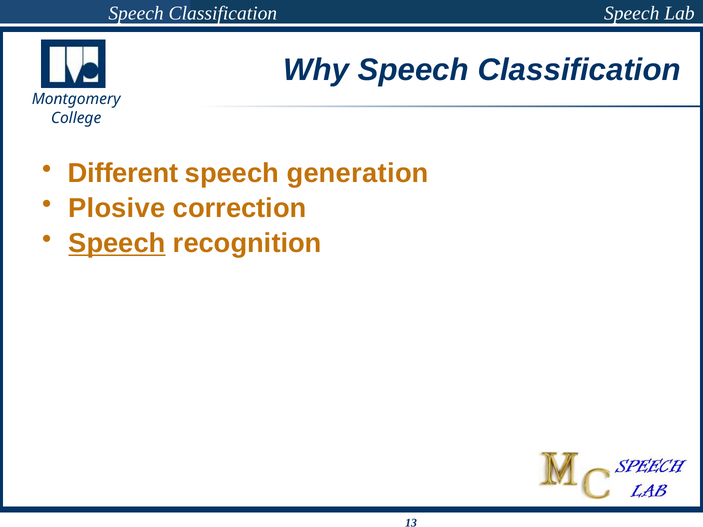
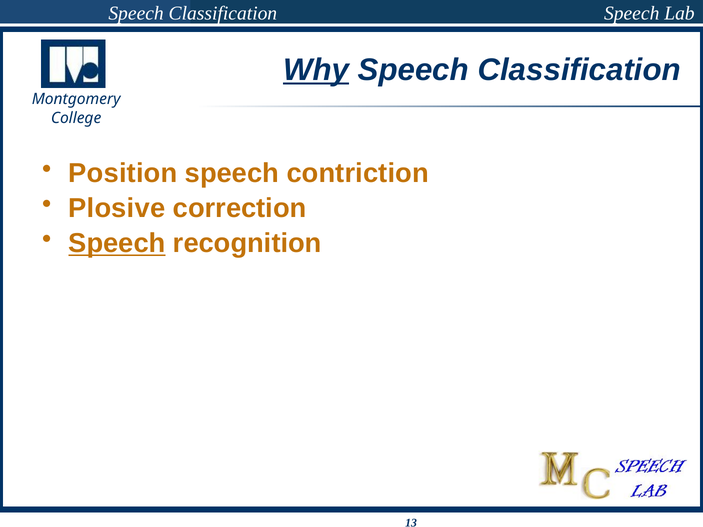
Why underline: none -> present (316, 70)
Different: Different -> Position (123, 174)
generation: generation -> contriction (358, 174)
